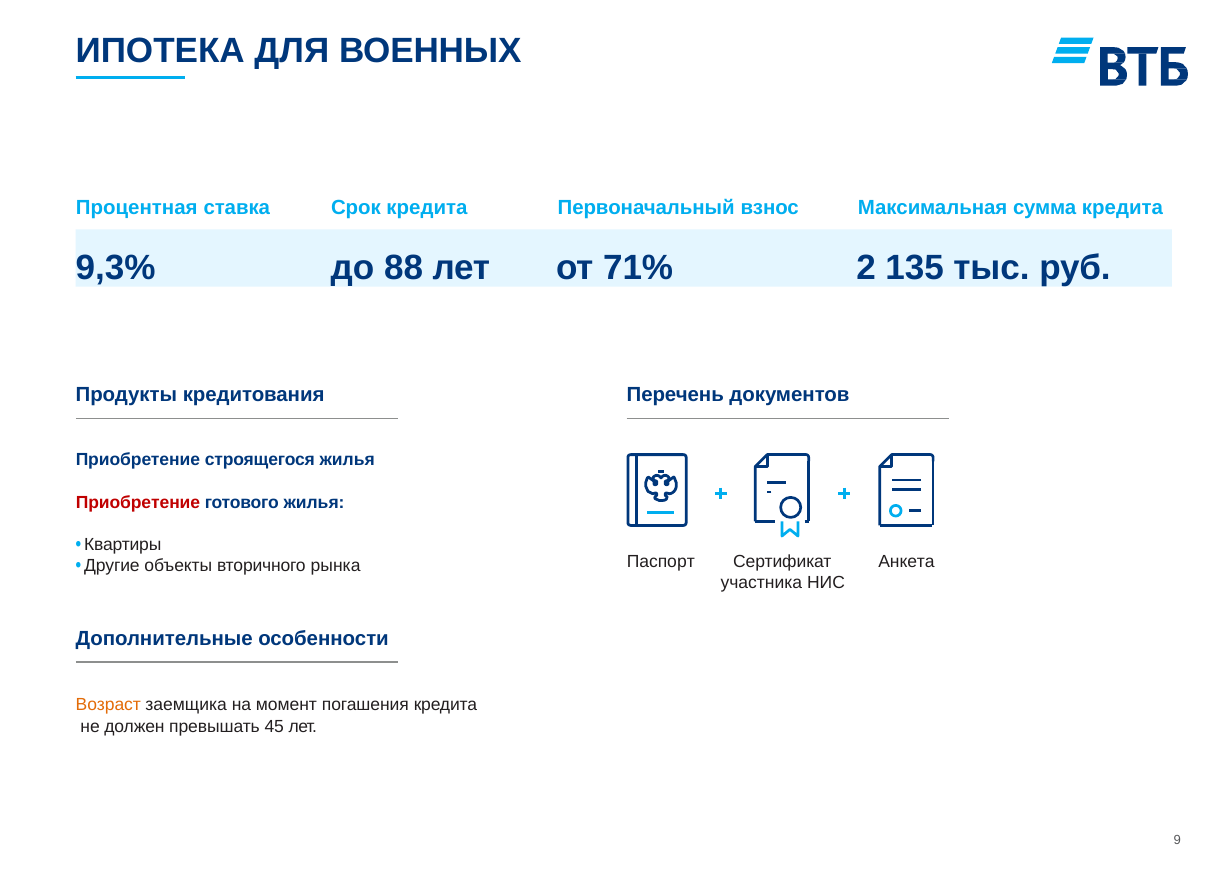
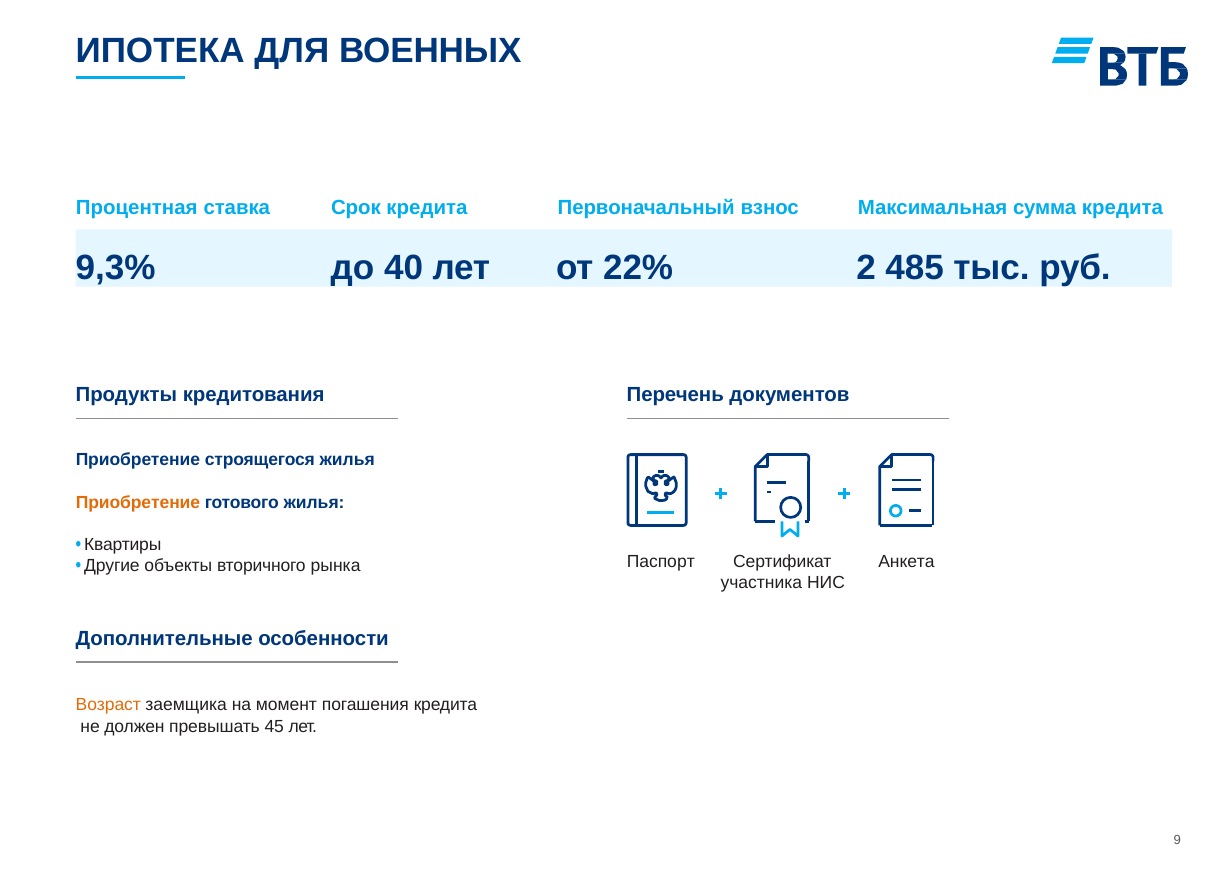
88: 88 -> 40 (404, 268)
71%: 71% -> 22% (638, 268)
135: 135 -> 485 (915, 268)
Приобретение colour: red -> orange (138, 503)
